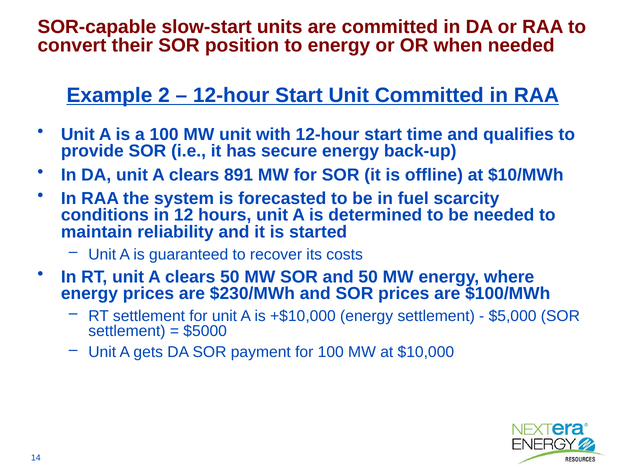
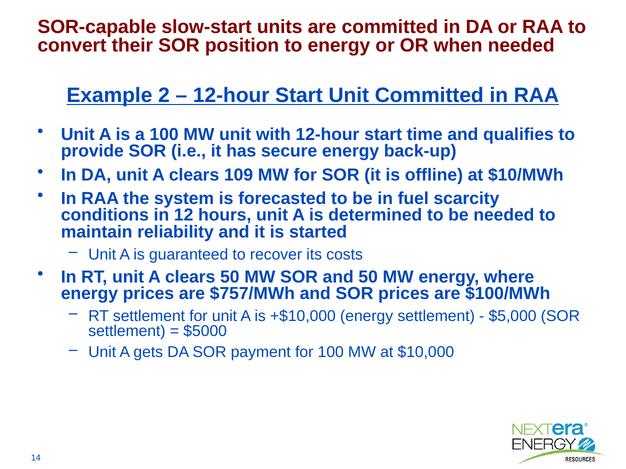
891: 891 -> 109 (239, 175)
$230/MWh: $230/MWh -> $757/MWh (252, 294)
